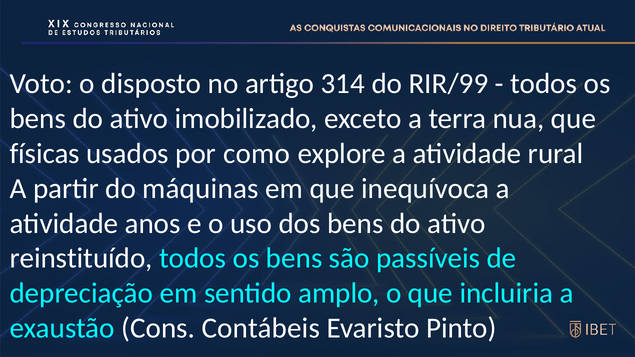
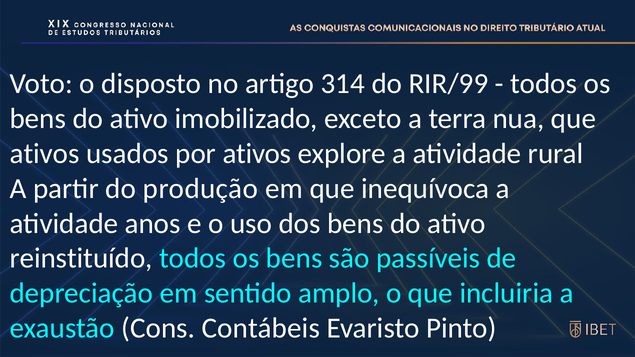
físicas: físicas -> ativos (45, 154)
por como: como -> ativos (257, 154)
máquinas: máquinas -> produção (200, 189)
